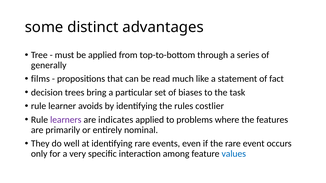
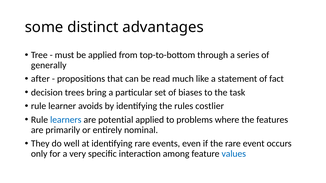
films: films -> after (40, 79)
learners colour: purple -> blue (66, 120)
indicates: indicates -> potential (116, 120)
